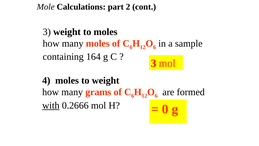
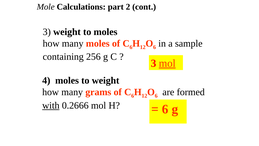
164: 164 -> 256 (93, 57)
mol underline: none -> present (167, 63)
0: 0 -> 6 (165, 109)
